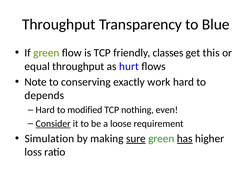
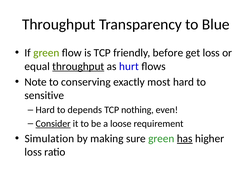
classes: classes -> before (168, 53)
get this: this -> loss (211, 53)
throughput underline: none -> present (78, 66)
work: work -> most (159, 82)
depends: depends -> sensitive (44, 95)
modified: modified -> depends (85, 110)
sure underline: present -> none (136, 139)
